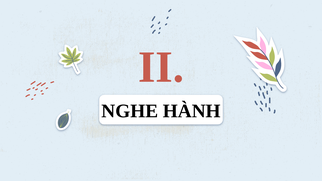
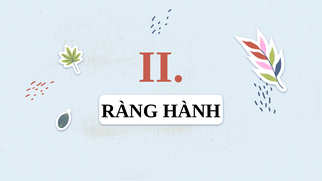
NGHE: NGHE -> RÀNG (130, 111)
